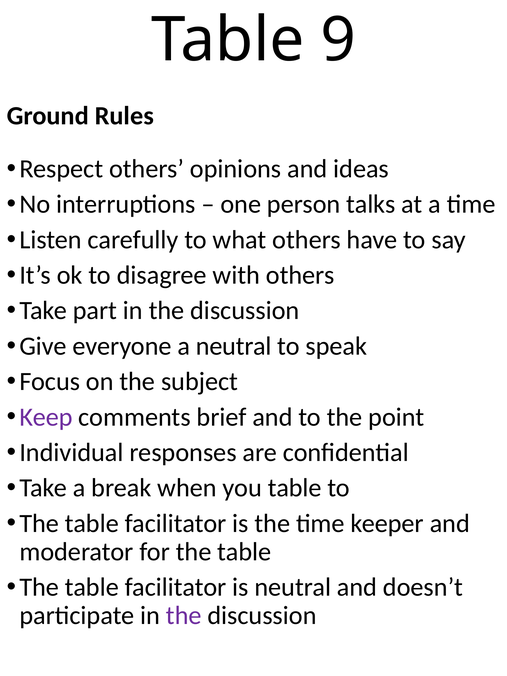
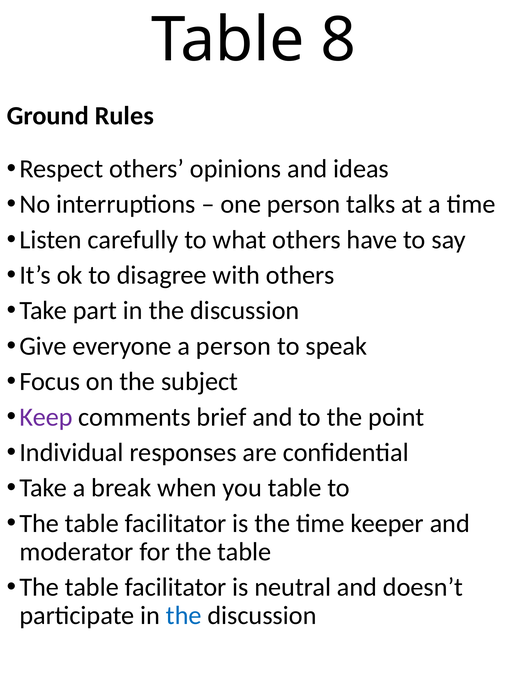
9: 9 -> 8 (338, 40)
a neutral: neutral -> person (234, 346)
the colour: purple -> blue (184, 616)
